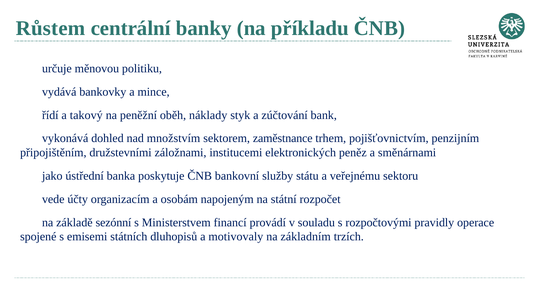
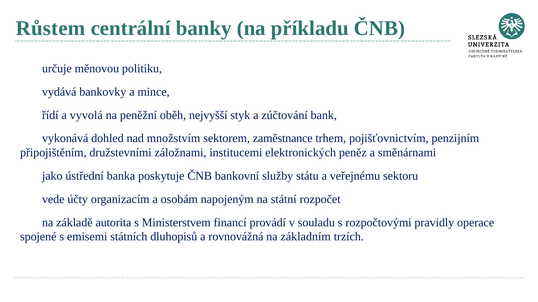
takový: takový -> vyvolá (86, 115)
náklady: náklady -> nejvyšší (208, 115)
sezónní: sezónní -> autorita (113, 223)
motivovaly: motivovaly -> rovnovážná (236, 237)
